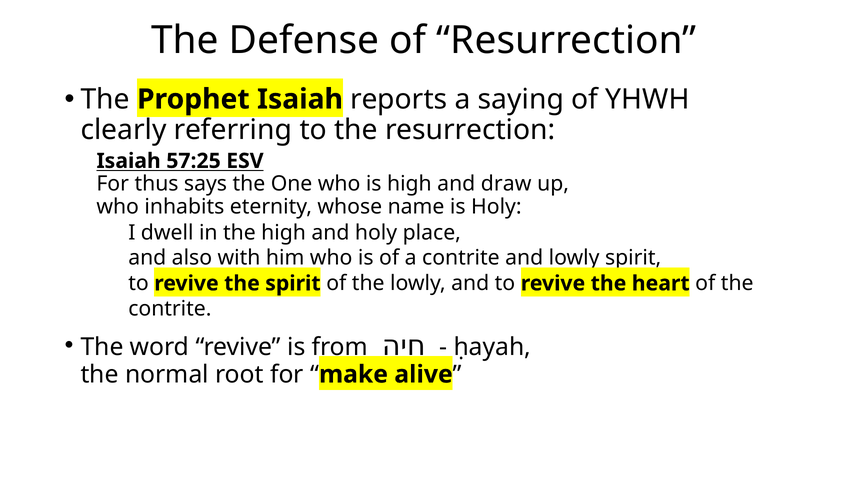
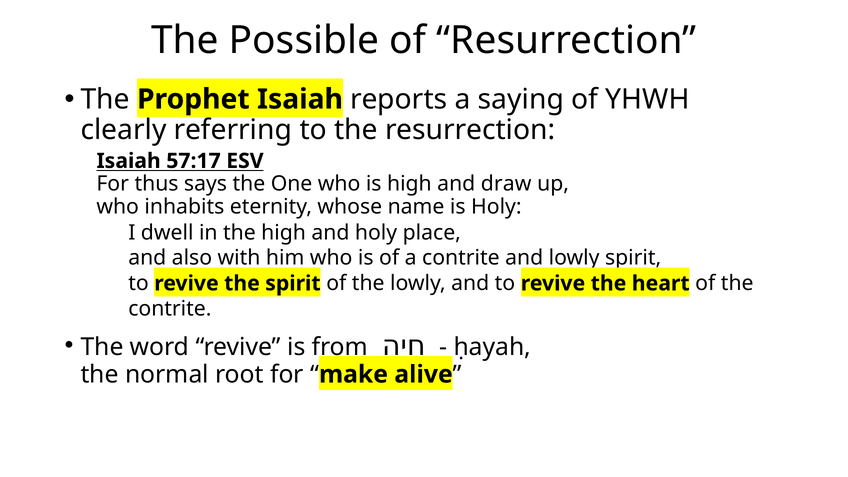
Defense: Defense -> Possible (304, 40)
57:25: 57:25 -> 57:17 (194, 161)
